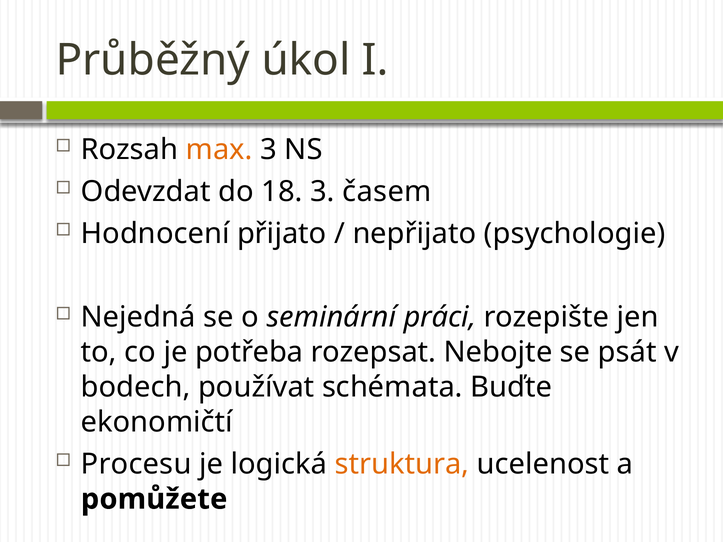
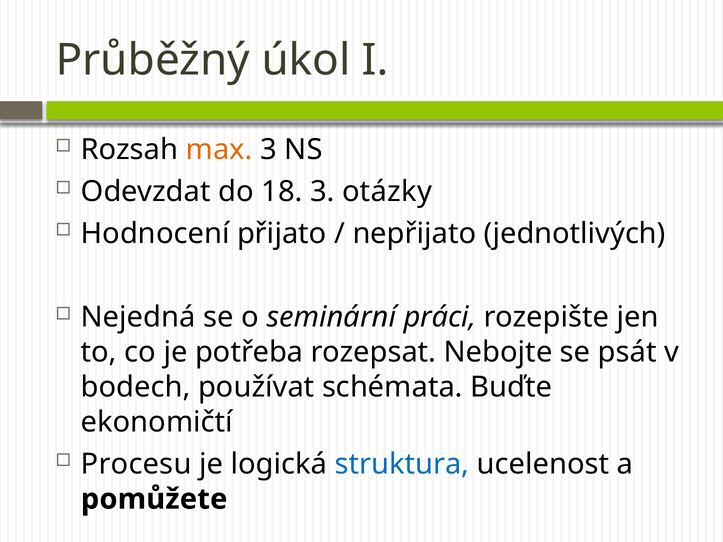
časem: časem -> otázky (387, 192)
psychologie: psychologie -> jednotlivých (575, 234)
struktura colour: orange -> blue (402, 464)
